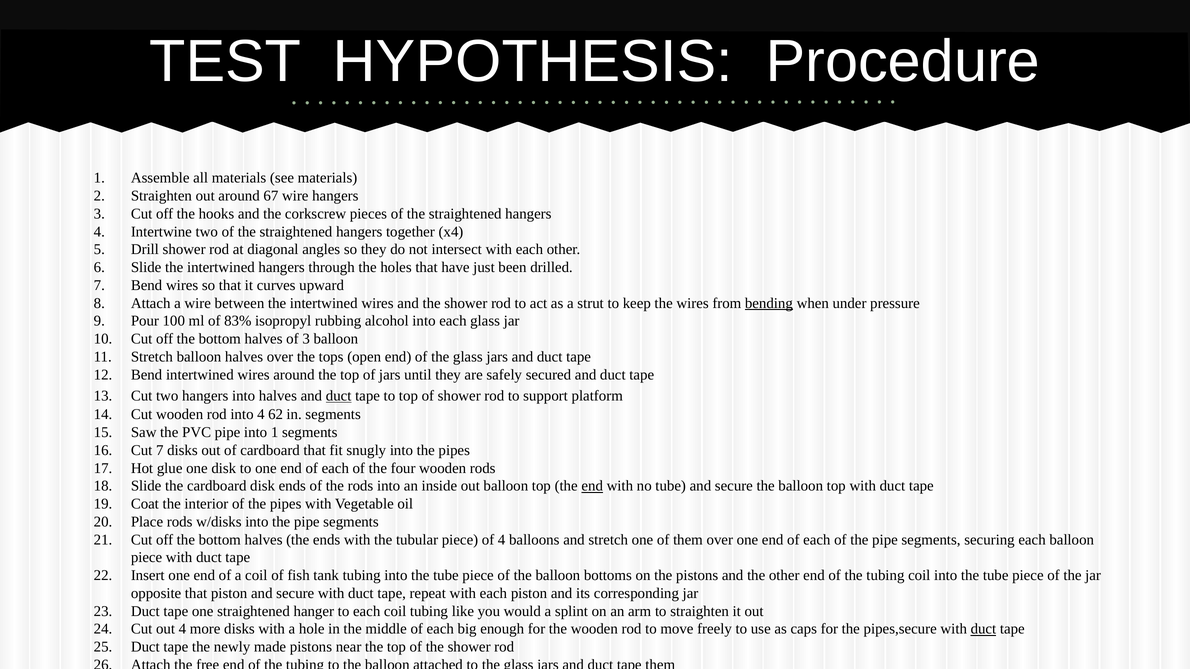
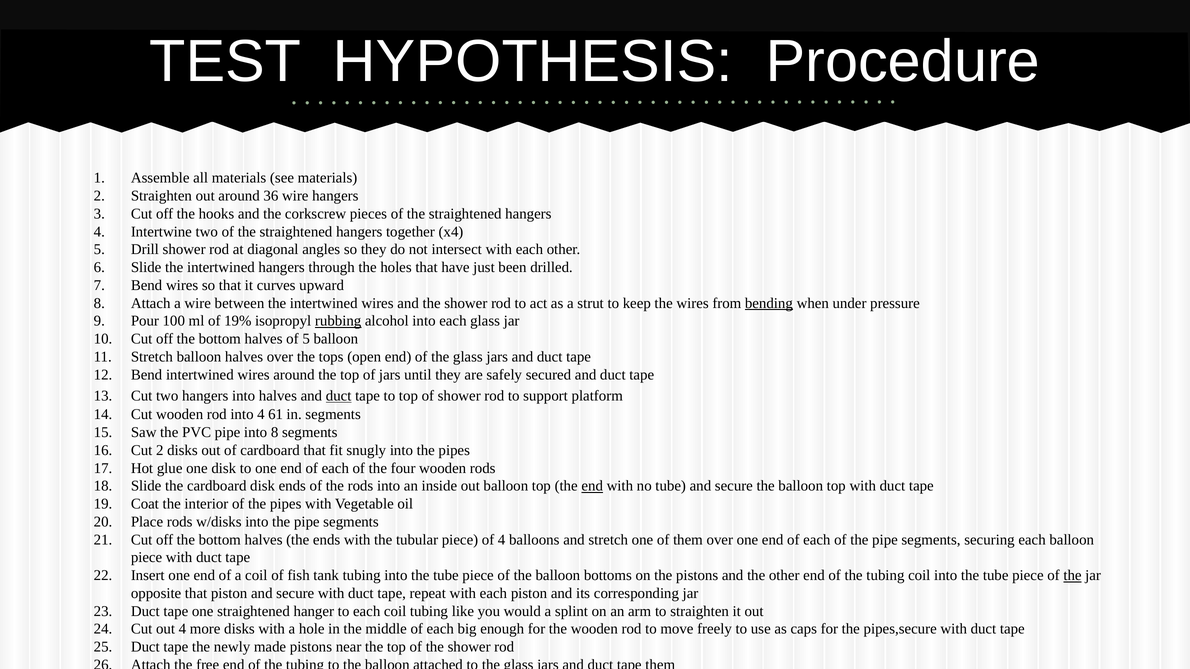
67: 67 -> 36 (271, 196)
83%: 83% -> 19% (238, 321)
rubbing underline: none -> present (338, 321)
of 3: 3 -> 5 (306, 339)
62: 62 -> 61 (276, 415)
into 1: 1 -> 8 (275, 433)
Cut 7: 7 -> 2 (160, 450)
the underline: none -> present (1072, 576)
duct underline: present -> none (983, 629)
